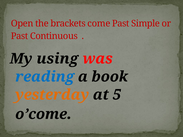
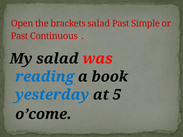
brackets come: come -> salad (99, 24)
My using: using -> salad (57, 59)
yesterday colour: orange -> blue (52, 95)
